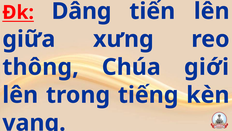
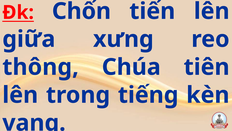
Dâng: Dâng -> Chốn (81, 11)
giới: giới -> tiên (207, 67)
